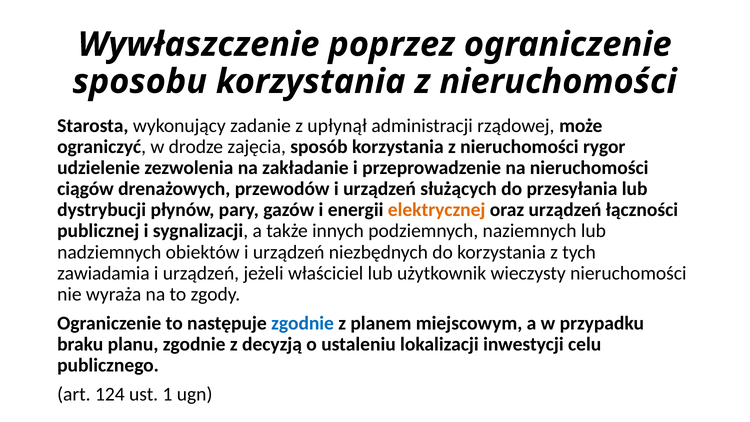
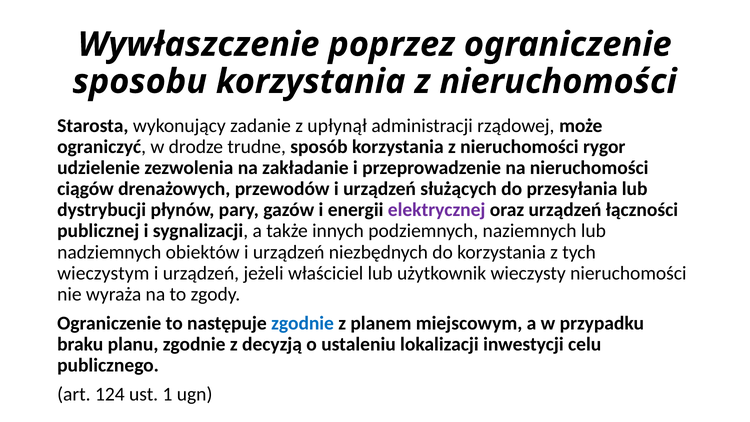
zajęcia: zajęcia -> trudne (257, 147)
elektrycznej colour: orange -> purple (437, 210)
zawiadamia: zawiadamia -> wieczystym (103, 273)
